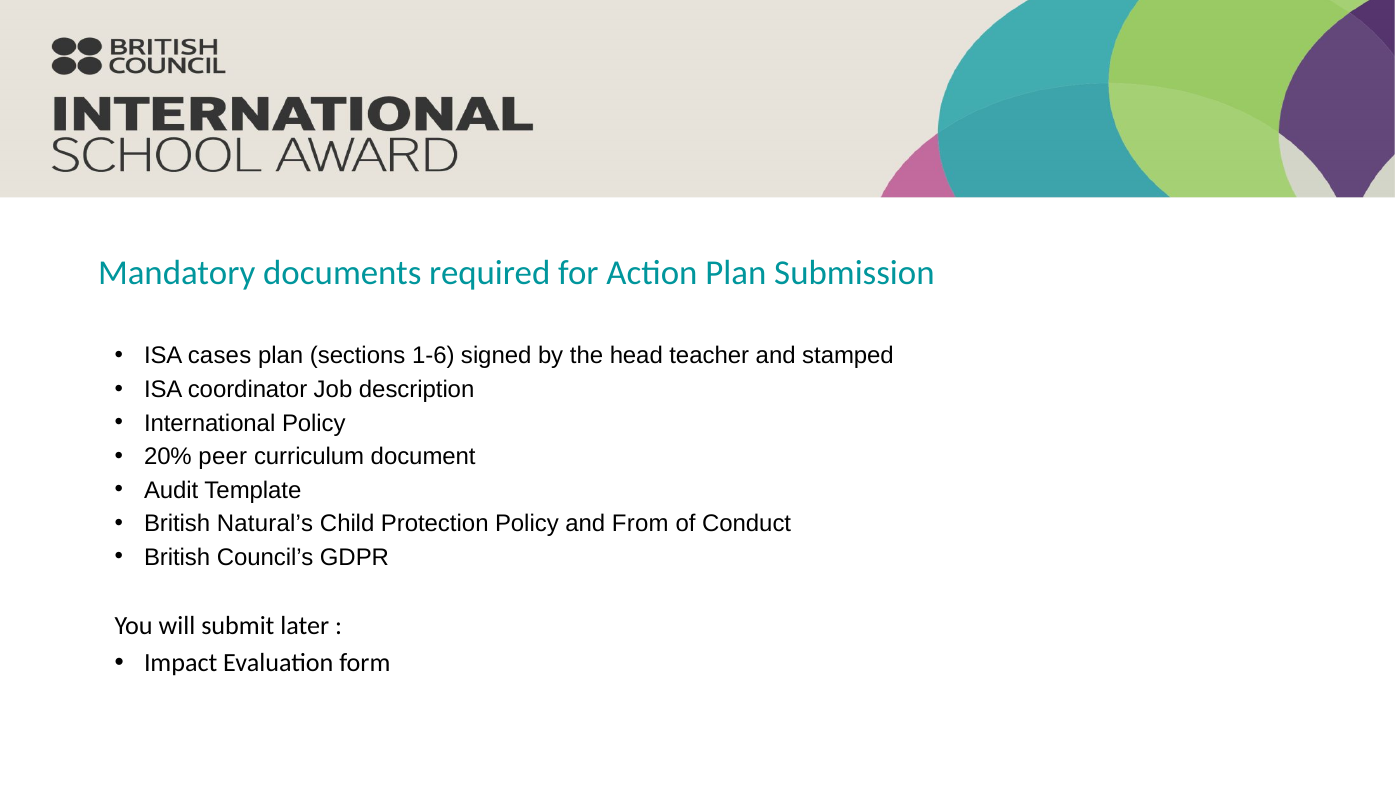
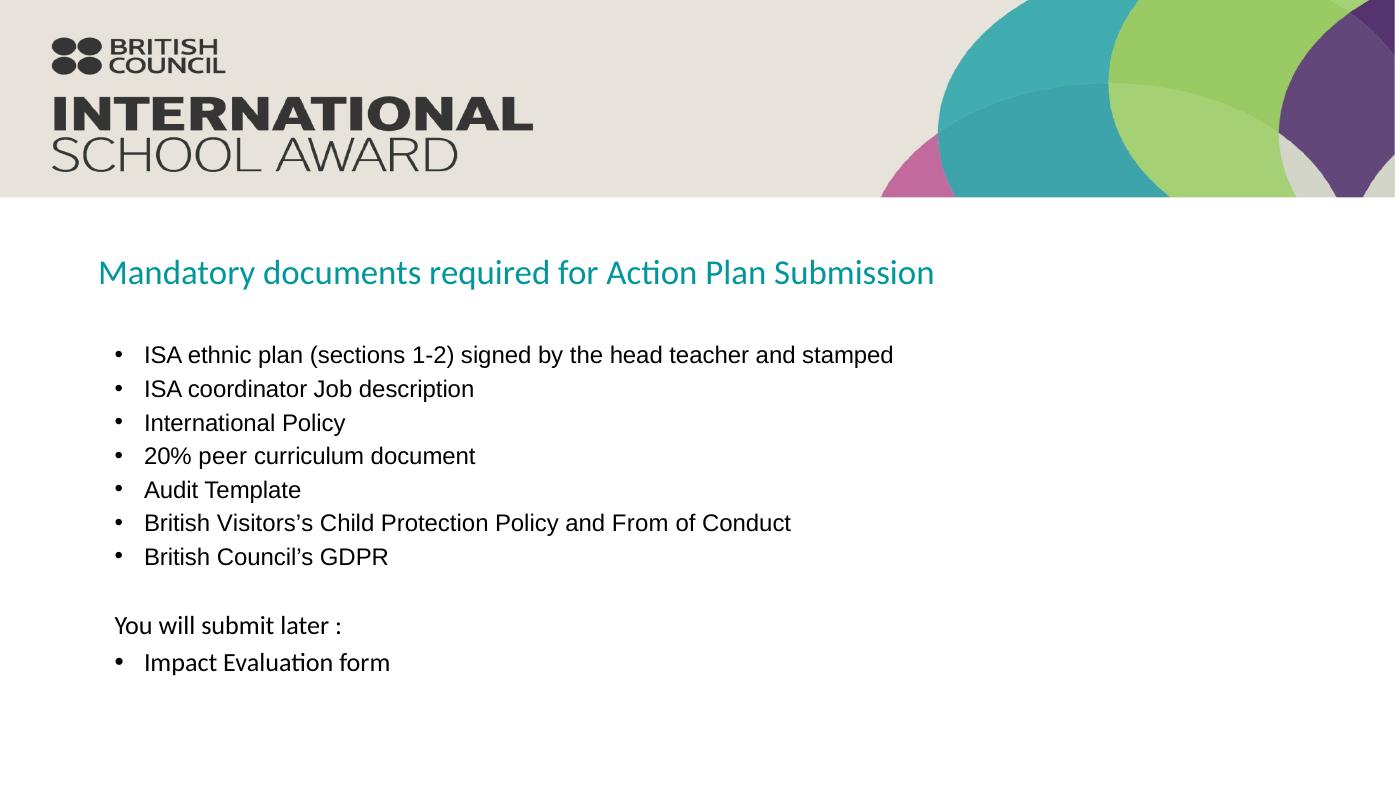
cases: cases -> ethnic (220, 356)
1-6: 1-6 -> 1-2 (433, 356)
Natural’s: Natural’s -> Visitors’s (265, 524)
